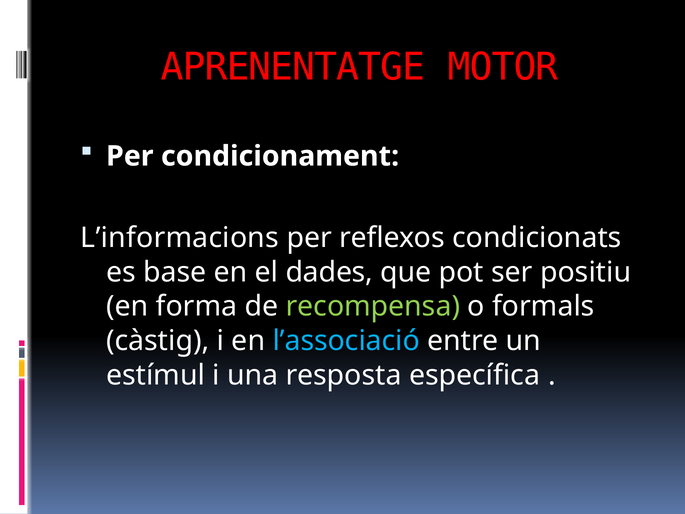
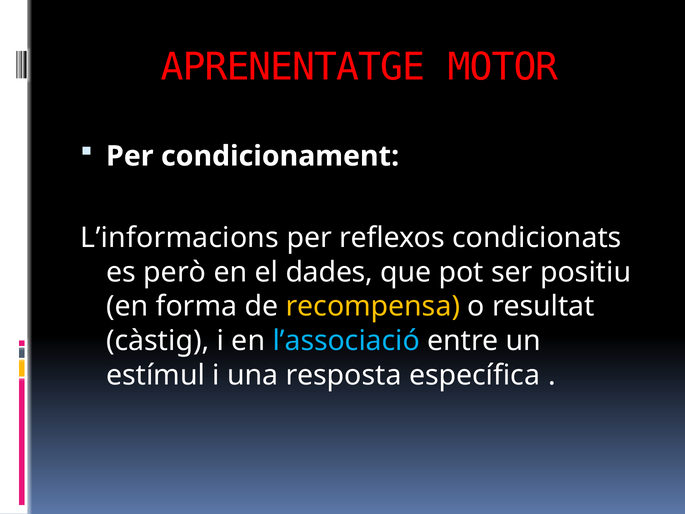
base: base -> però (175, 272)
recompensa colour: light green -> yellow (373, 306)
formals: formals -> resultat (543, 306)
